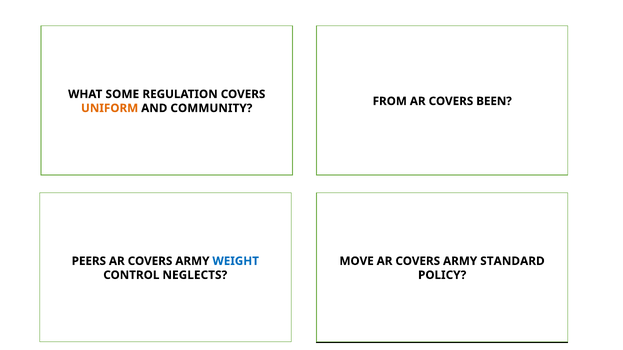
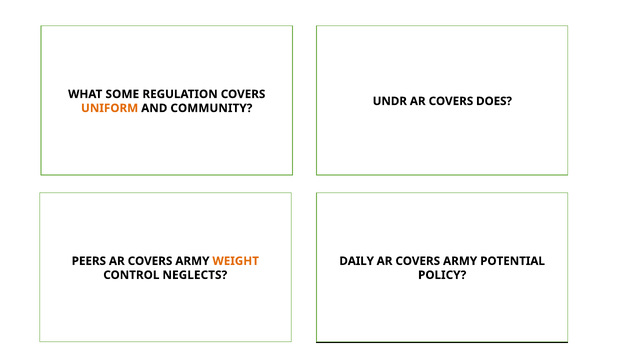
FROM: FROM -> UNDR (390, 101)
BEEN: BEEN -> DOES (494, 101)
WEIGHT colour: blue -> orange (236, 261)
MOVE: MOVE -> DAILY (357, 261)
STANDARD: STANDARD -> POTENTIAL (513, 261)
